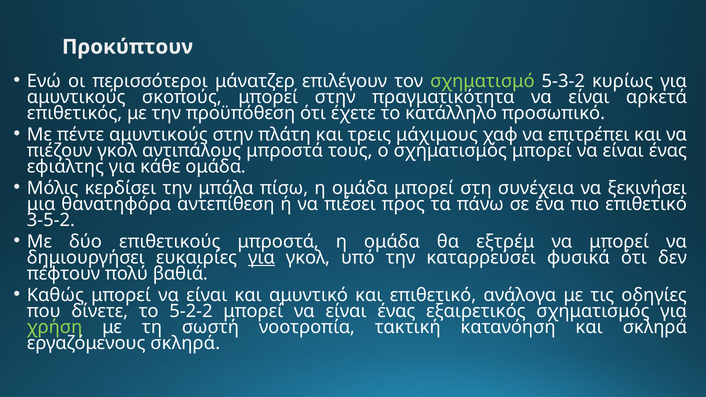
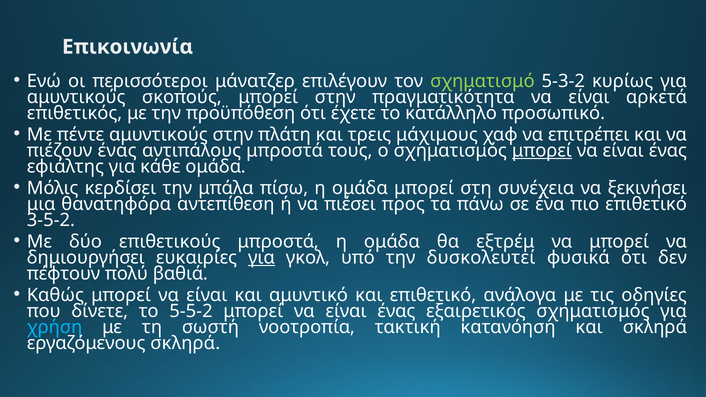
Προκύπτουν: Προκύπτουν -> Επικοινωνία (127, 47)
πιέζουν γκολ: γκολ -> ένας (117, 151)
μπορεί underline: none -> present (542, 151)
καταρρεύσει: καταρρεύσει -> δυσκολευτεί (481, 258)
5-2-2: 5-2-2 -> 5-5-2 (191, 311)
χρήση colour: light green -> light blue (55, 327)
